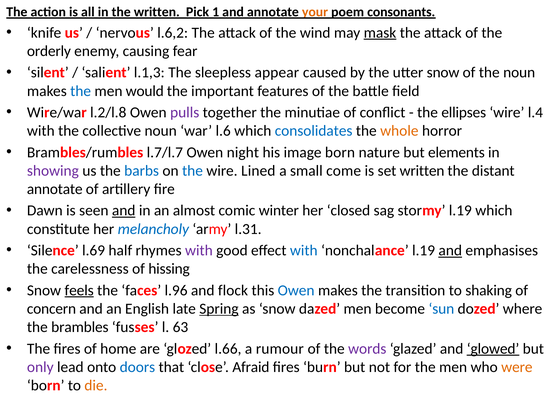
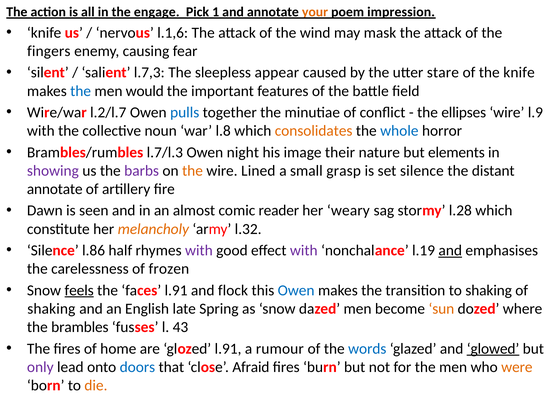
the written: written -> engage (157, 12)
consonants: consonants -> impression (401, 12)
l.6,2: l.6,2 -> l.1,6 (173, 33)
mask underline: present -> none (380, 33)
orderly: orderly -> fingers (49, 51)
l.1,3: l.1,3 -> l.7,3 (149, 73)
utter snow: snow -> stare (443, 73)
the noun: noun -> knife (519, 73)
l.2/l.8: l.2/l.8 -> l.2/l.7 (108, 112)
pulls colour: purple -> blue (185, 112)
l.4: l.4 -> l.9 (535, 112)
l.6: l.6 -> l.8 (223, 131)
consolidates colour: blue -> orange (314, 131)
whole colour: orange -> blue (399, 131)
l.7/l.7: l.7/l.7 -> l.7/l.3 (165, 152)
image born: born -> their (340, 152)
barbs colour: blue -> purple (142, 171)
the colour: blue -> orange (193, 171)
come: come -> grasp (344, 171)
set written: written -> silence (422, 171)
and underline: present -> none (124, 211)
winter: winter -> reader (279, 211)
closed: closed -> weary (348, 211)
stormy l.19: l.19 -> l.28 (460, 211)
melancholy colour: blue -> orange (153, 229)
l.31: l.31 -> l.32 (248, 229)
l.69: l.69 -> l.86 (94, 250)
with colour: blue -> purple (304, 250)
hissing: hissing -> frozen (169, 269)
faces l.96: l.96 -> l.91 (176, 290)
concern: concern -> shaking (51, 309)
Spring underline: present -> none (219, 309)
sun colour: blue -> orange (441, 309)
63: 63 -> 43 (180, 327)
glozed l.66: l.66 -> l.91 (228, 349)
words colour: purple -> blue (367, 349)
